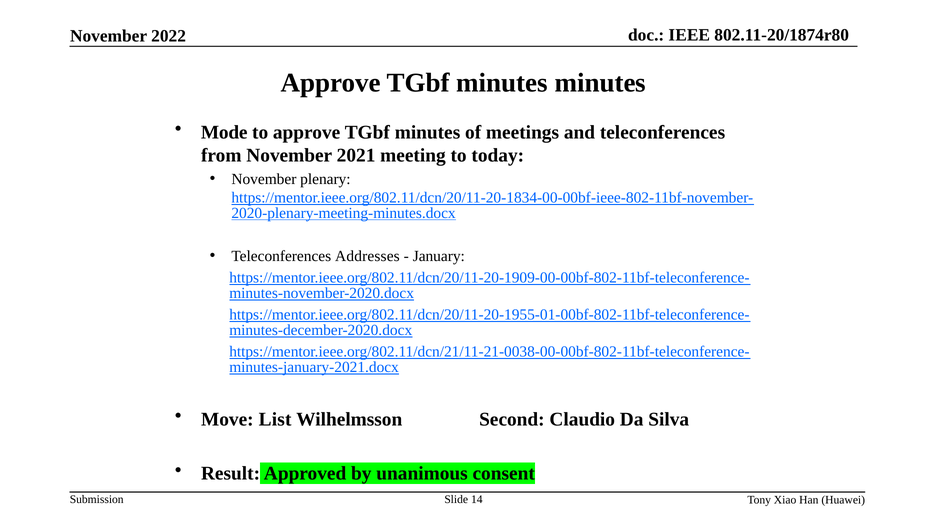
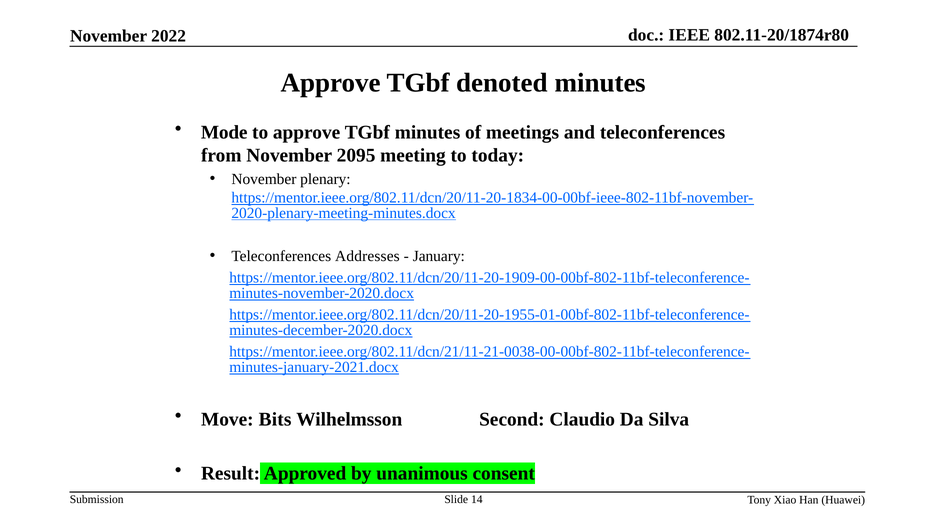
minutes: minutes -> denoted (502, 83)
2021: 2021 -> 2095 (356, 155)
List: List -> Bits (275, 420)
